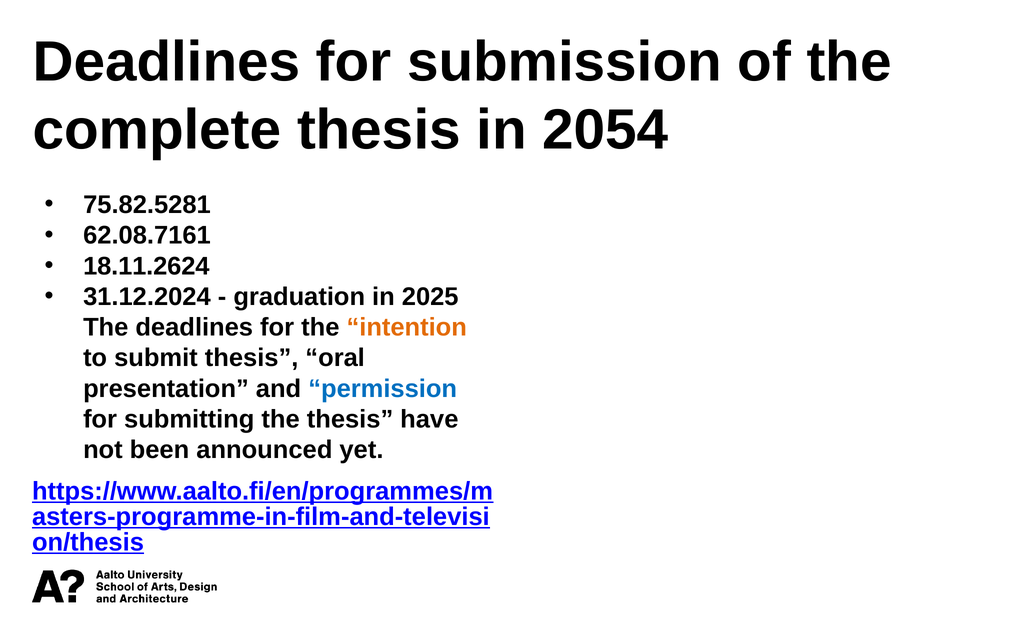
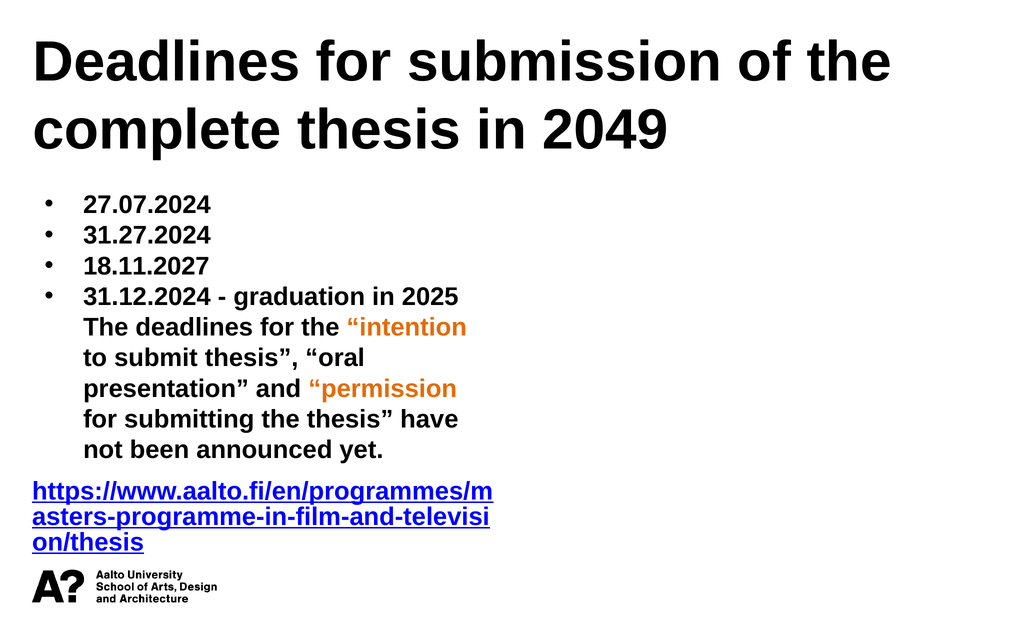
2054: 2054 -> 2049 (605, 130)
75.82.5281: 75.82.5281 -> 27.07.2024 (147, 205)
62.08.7161: 62.08.7161 -> 31.27.2024 (147, 236)
18.11.2624: 18.11.2624 -> 18.11.2027 (146, 266)
permission colour: blue -> orange (383, 389)
